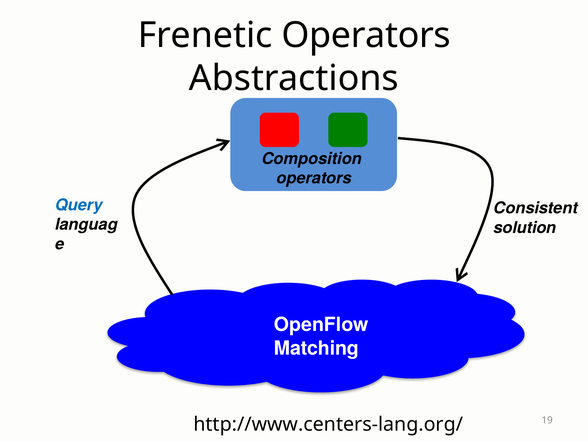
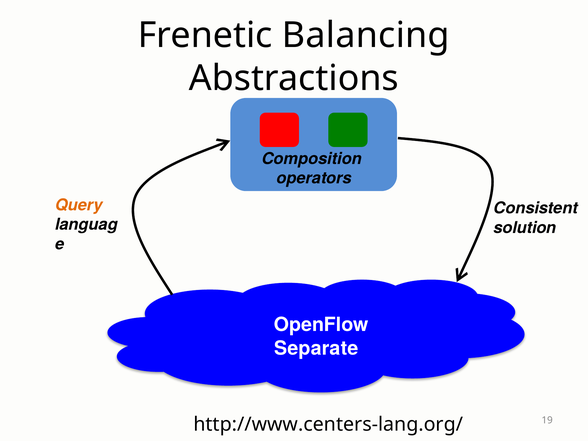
Frenetic Operators: Operators -> Balancing (366, 35)
Query colour: blue -> orange (79, 205)
Matching: Matching -> Separate (316, 348)
